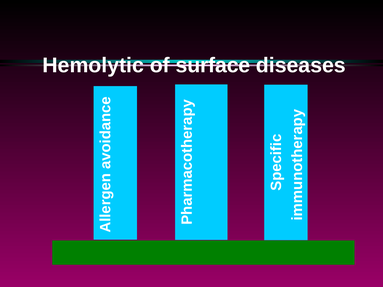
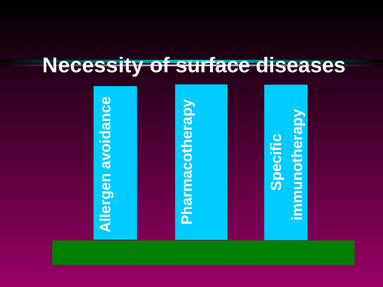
Hemolytic: Hemolytic -> Necessity (93, 65)
